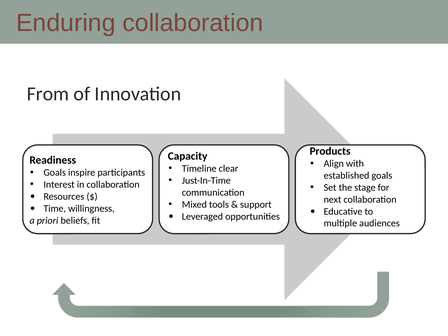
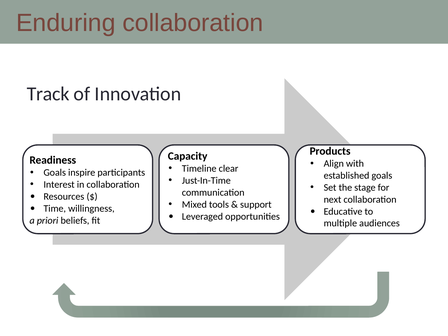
From: From -> Track (48, 94)
